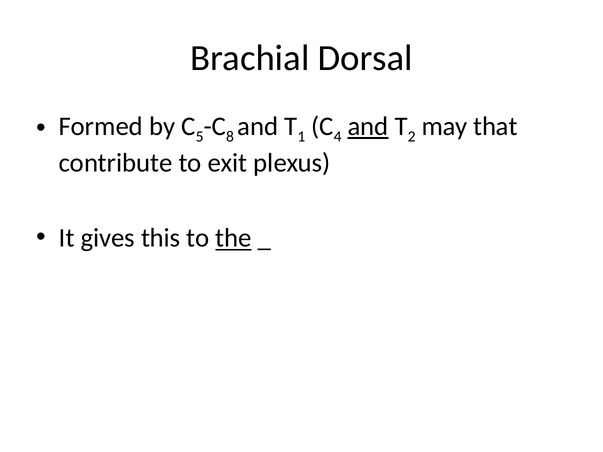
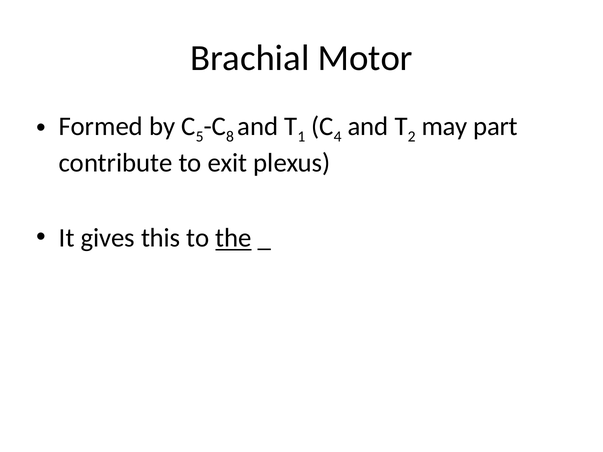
Dorsal: Dorsal -> Motor (365, 58)
and underline: present -> none (368, 126)
that: that -> part (495, 126)
